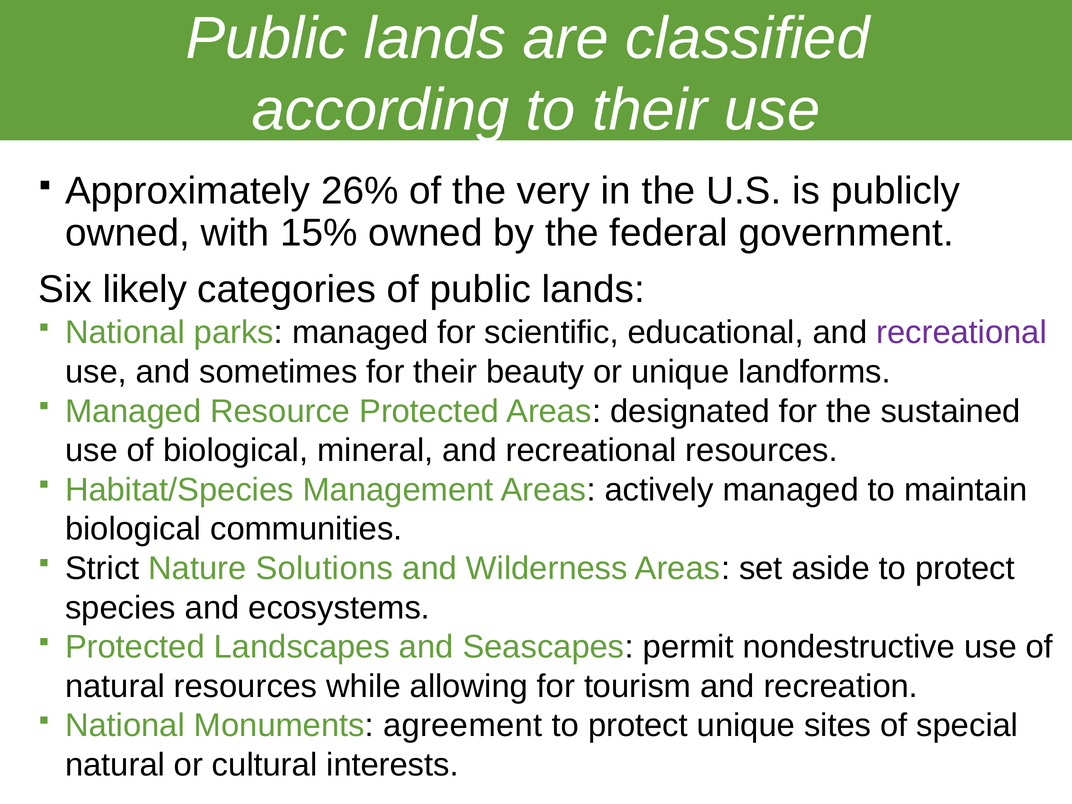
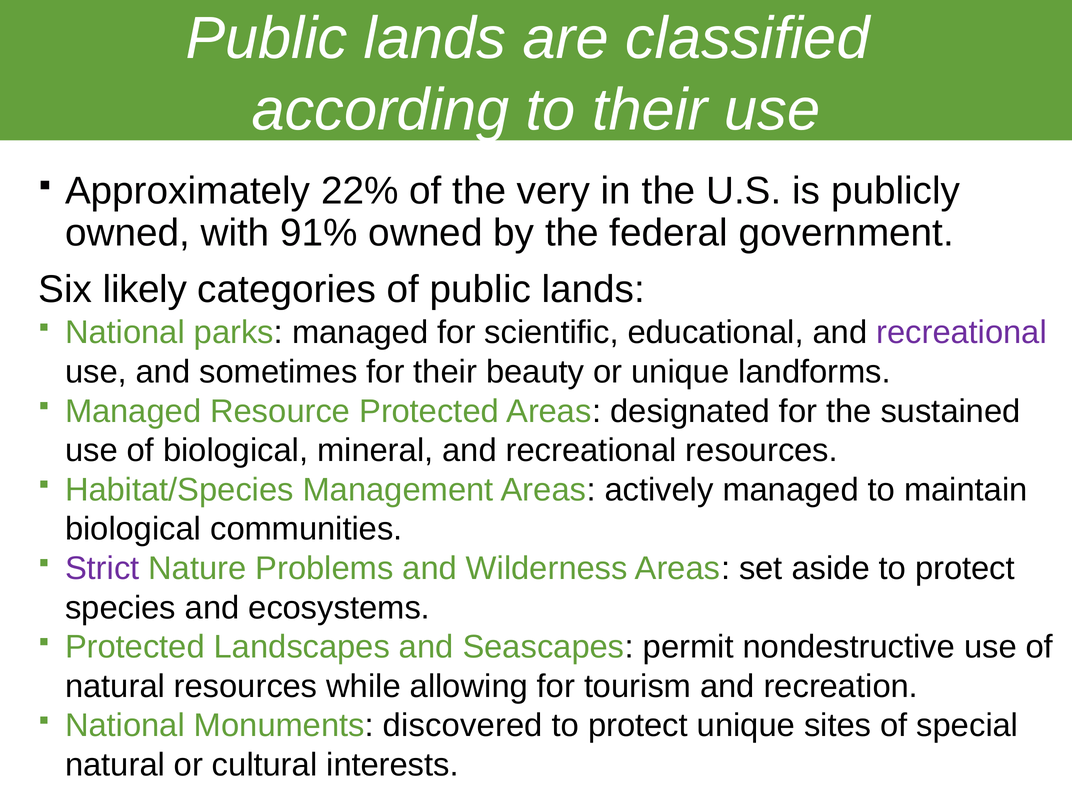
26%: 26% -> 22% (360, 191)
15%: 15% -> 91% (319, 233)
Strict colour: black -> purple (102, 568)
Solutions: Solutions -> Problems (325, 568)
agreement: agreement -> discovered (463, 726)
